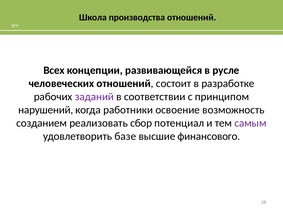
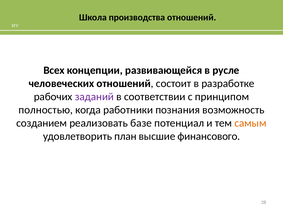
нарушений: нарушений -> полностью (46, 110)
освоение: освоение -> познания (178, 110)
сбор: сбор -> базе (141, 123)
самым colour: purple -> orange (250, 123)
базе: базе -> план (125, 136)
